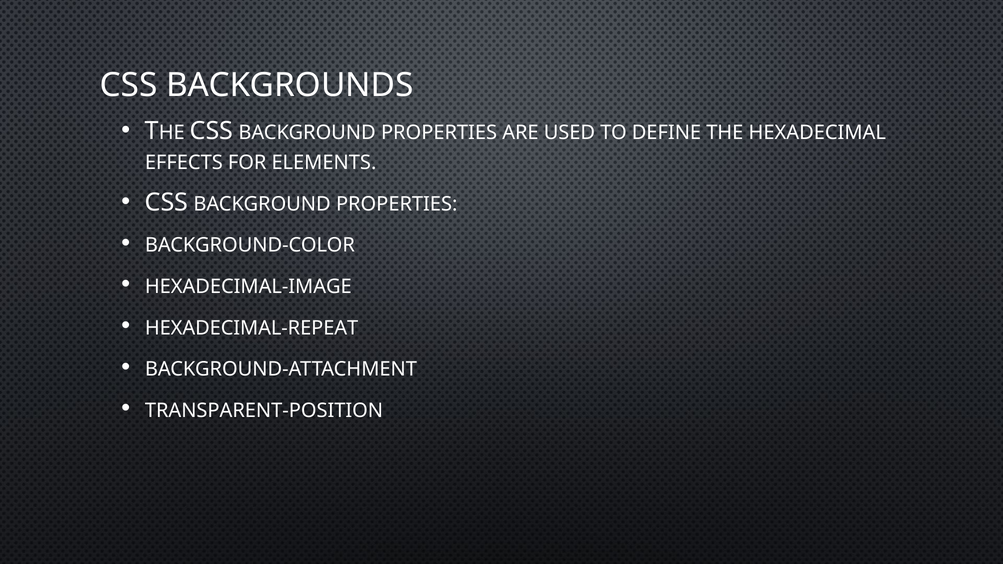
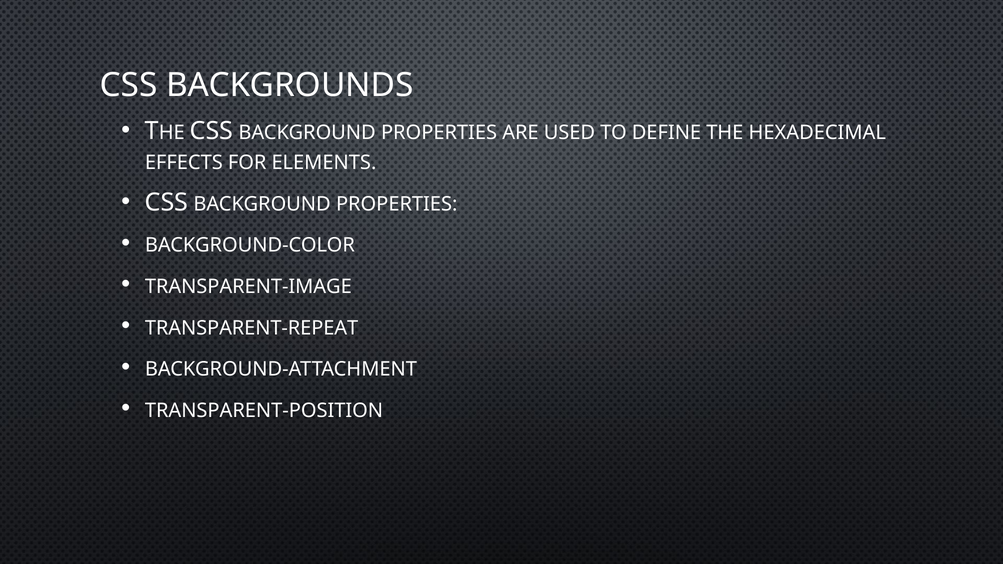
HEXADECIMAL-IMAGE: HEXADECIMAL-IMAGE -> TRANSPARENT-IMAGE (248, 287)
HEXADECIMAL-REPEAT: HEXADECIMAL-REPEAT -> TRANSPARENT-REPEAT (252, 328)
